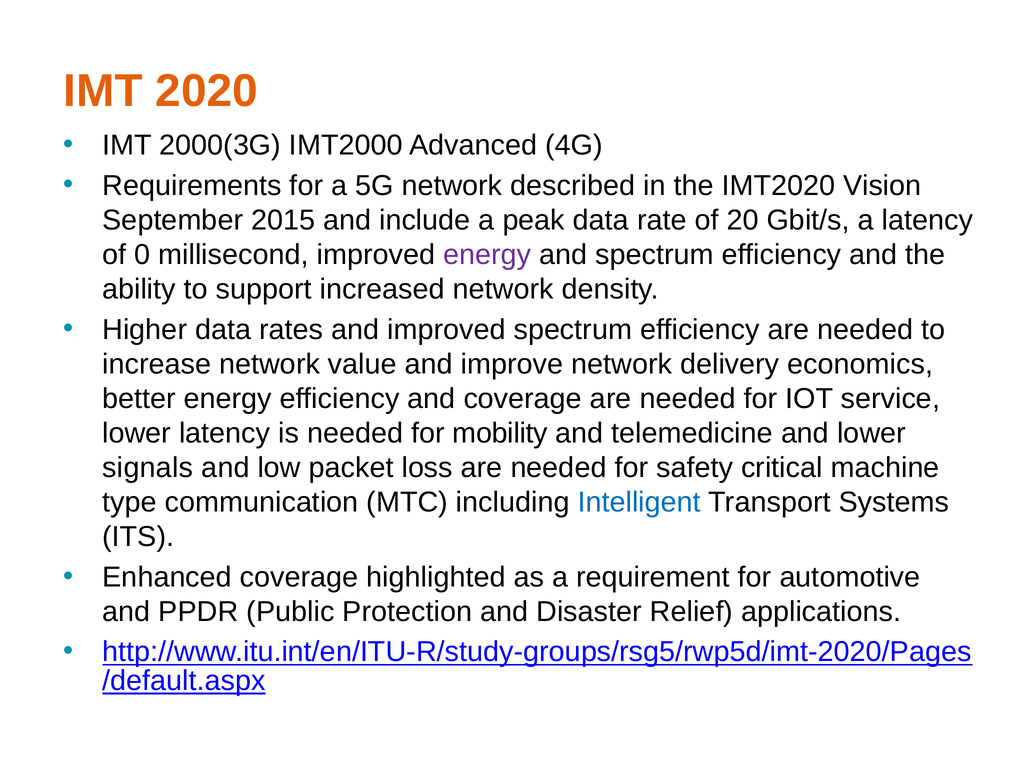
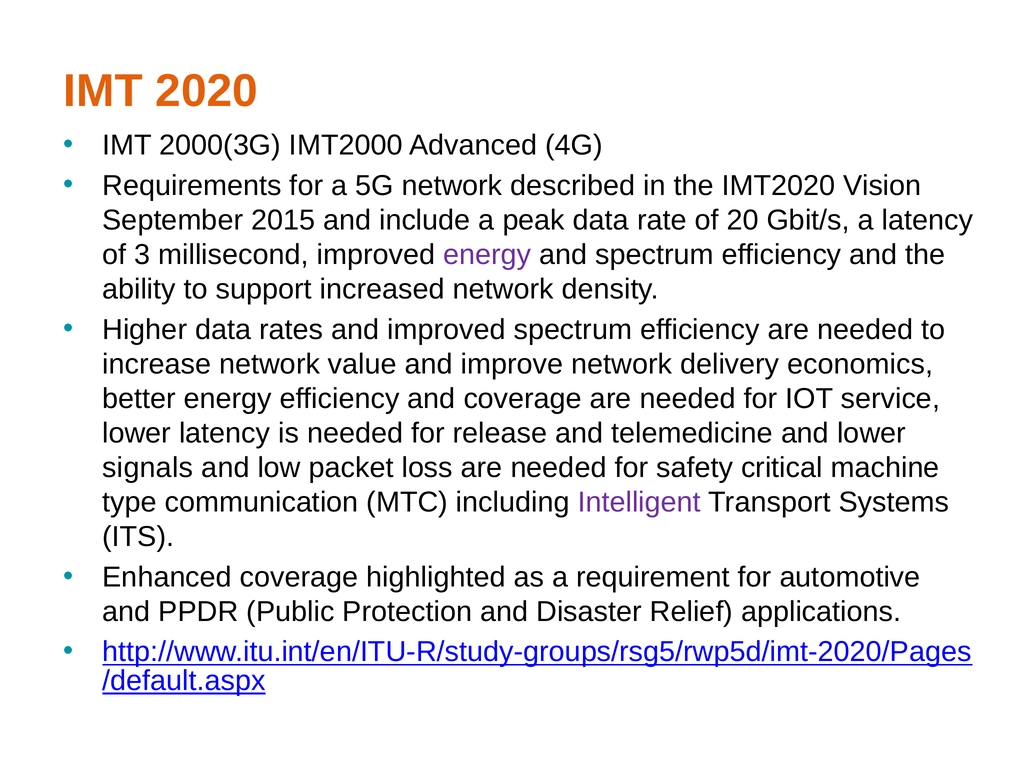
0: 0 -> 3 (142, 255)
mobility: mobility -> release (500, 433)
Intelligent colour: blue -> purple (639, 502)
